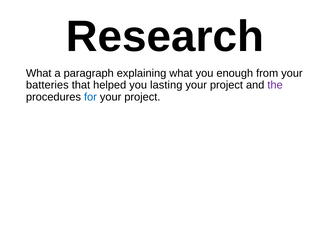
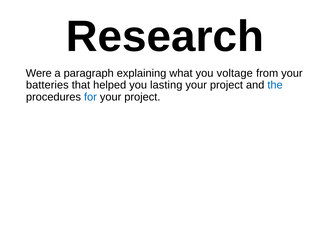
What: What -> Were (39, 73)
enough: enough -> voltage (235, 73)
the colour: purple -> blue (275, 85)
